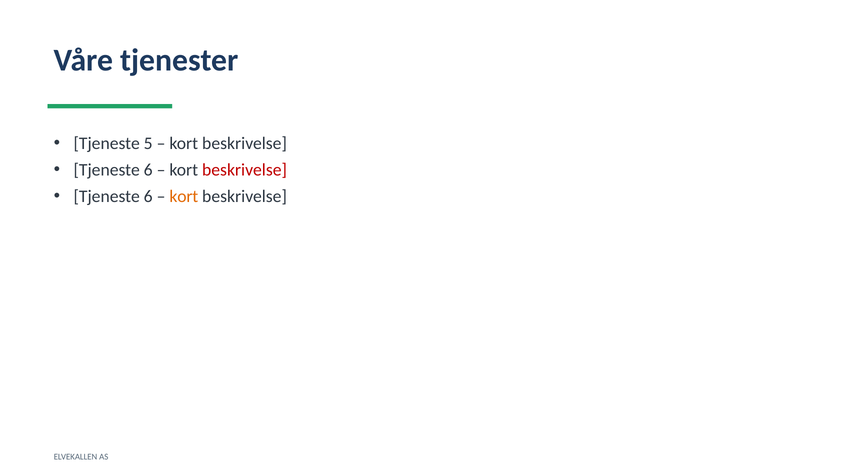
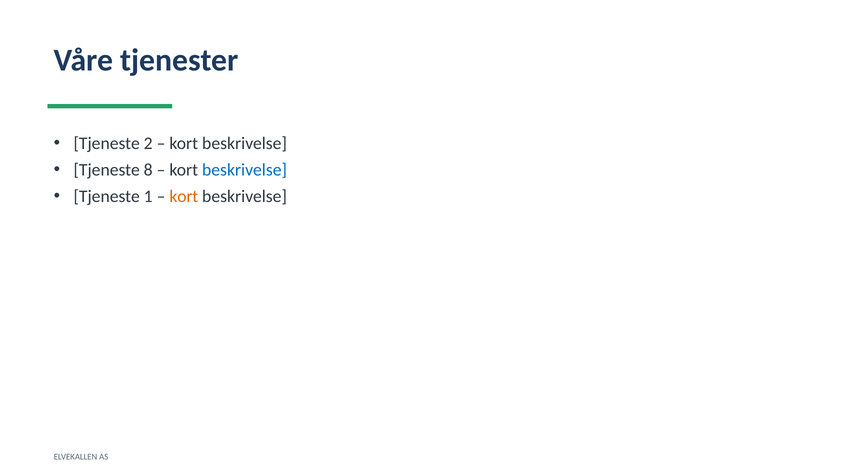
5: 5 -> 2 (148, 143)
6: 6 -> 8 (148, 170)
beskrivelse colour: red -> blue (245, 170)
6: 6 -> 1 (148, 196)
